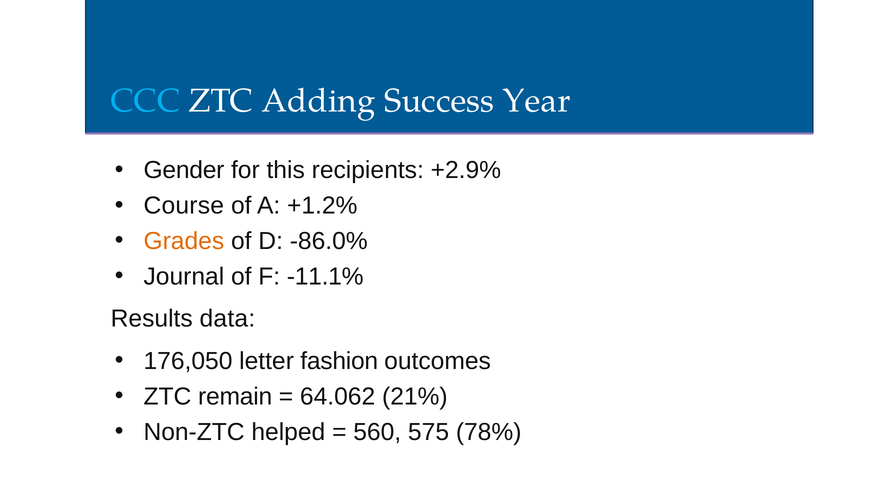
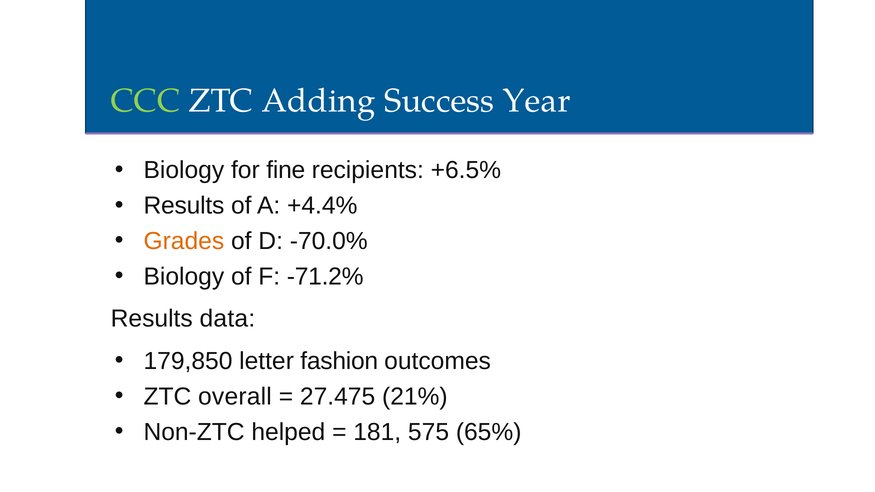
CCC colour: light blue -> light green (146, 101)
Gender: Gender -> Biology (184, 170)
this: this -> fine (286, 170)
+2.9%: +2.9% -> +6.5% (466, 170)
Course: Course -> Results (184, 206)
+1.2%: +1.2% -> +4.4% (322, 206)
-86.0%: -86.0% -> -70.0% (329, 241)
Journal: Journal -> Biology (184, 277)
-11.1%: -11.1% -> -71.2% (325, 277)
176,050: 176,050 -> 179,850 (188, 361)
remain: remain -> overall (235, 397)
64.062: 64.062 -> 27.475 (338, 397)
560: 560 -> 181 (377, 432)
78%: 78% -> 65% (489, 432)
